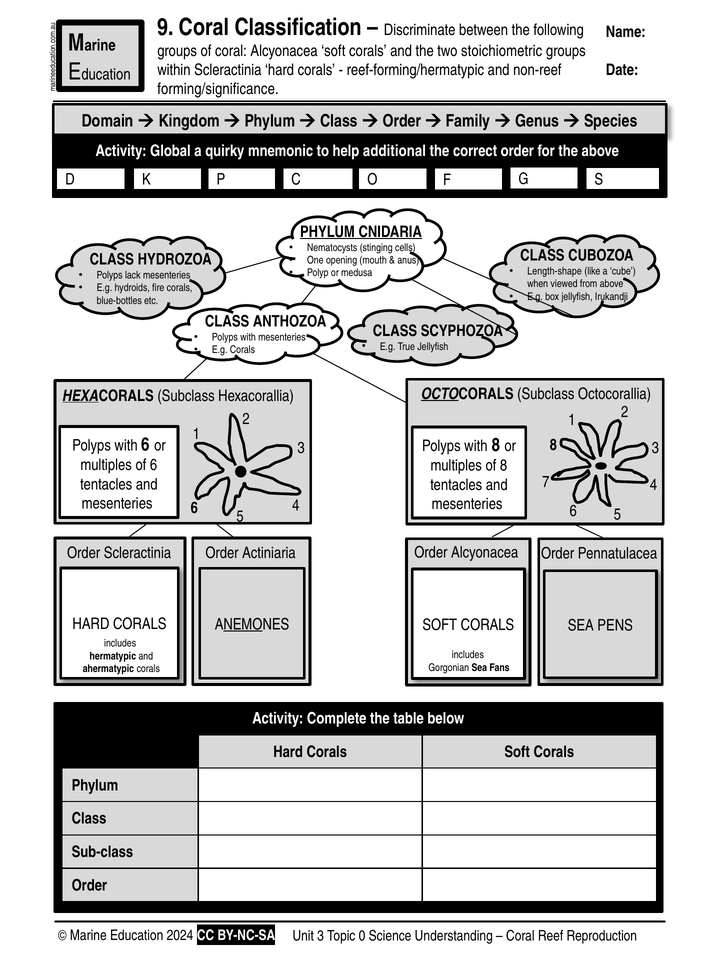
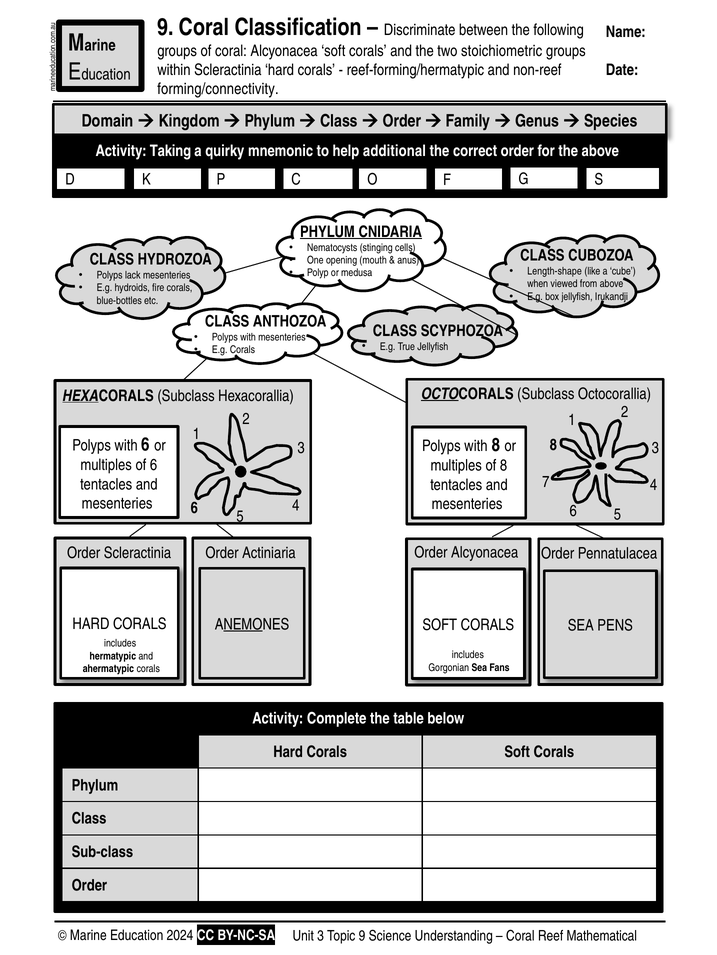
forming/significance: forming/significance -> forming/connectivity (218, 89)
Global: Global -> Taking (170, 151)
Topic 0: 0 -> 9 (362, 937)
Reproduction: Reproduction -> Mathematical (602, 937)
